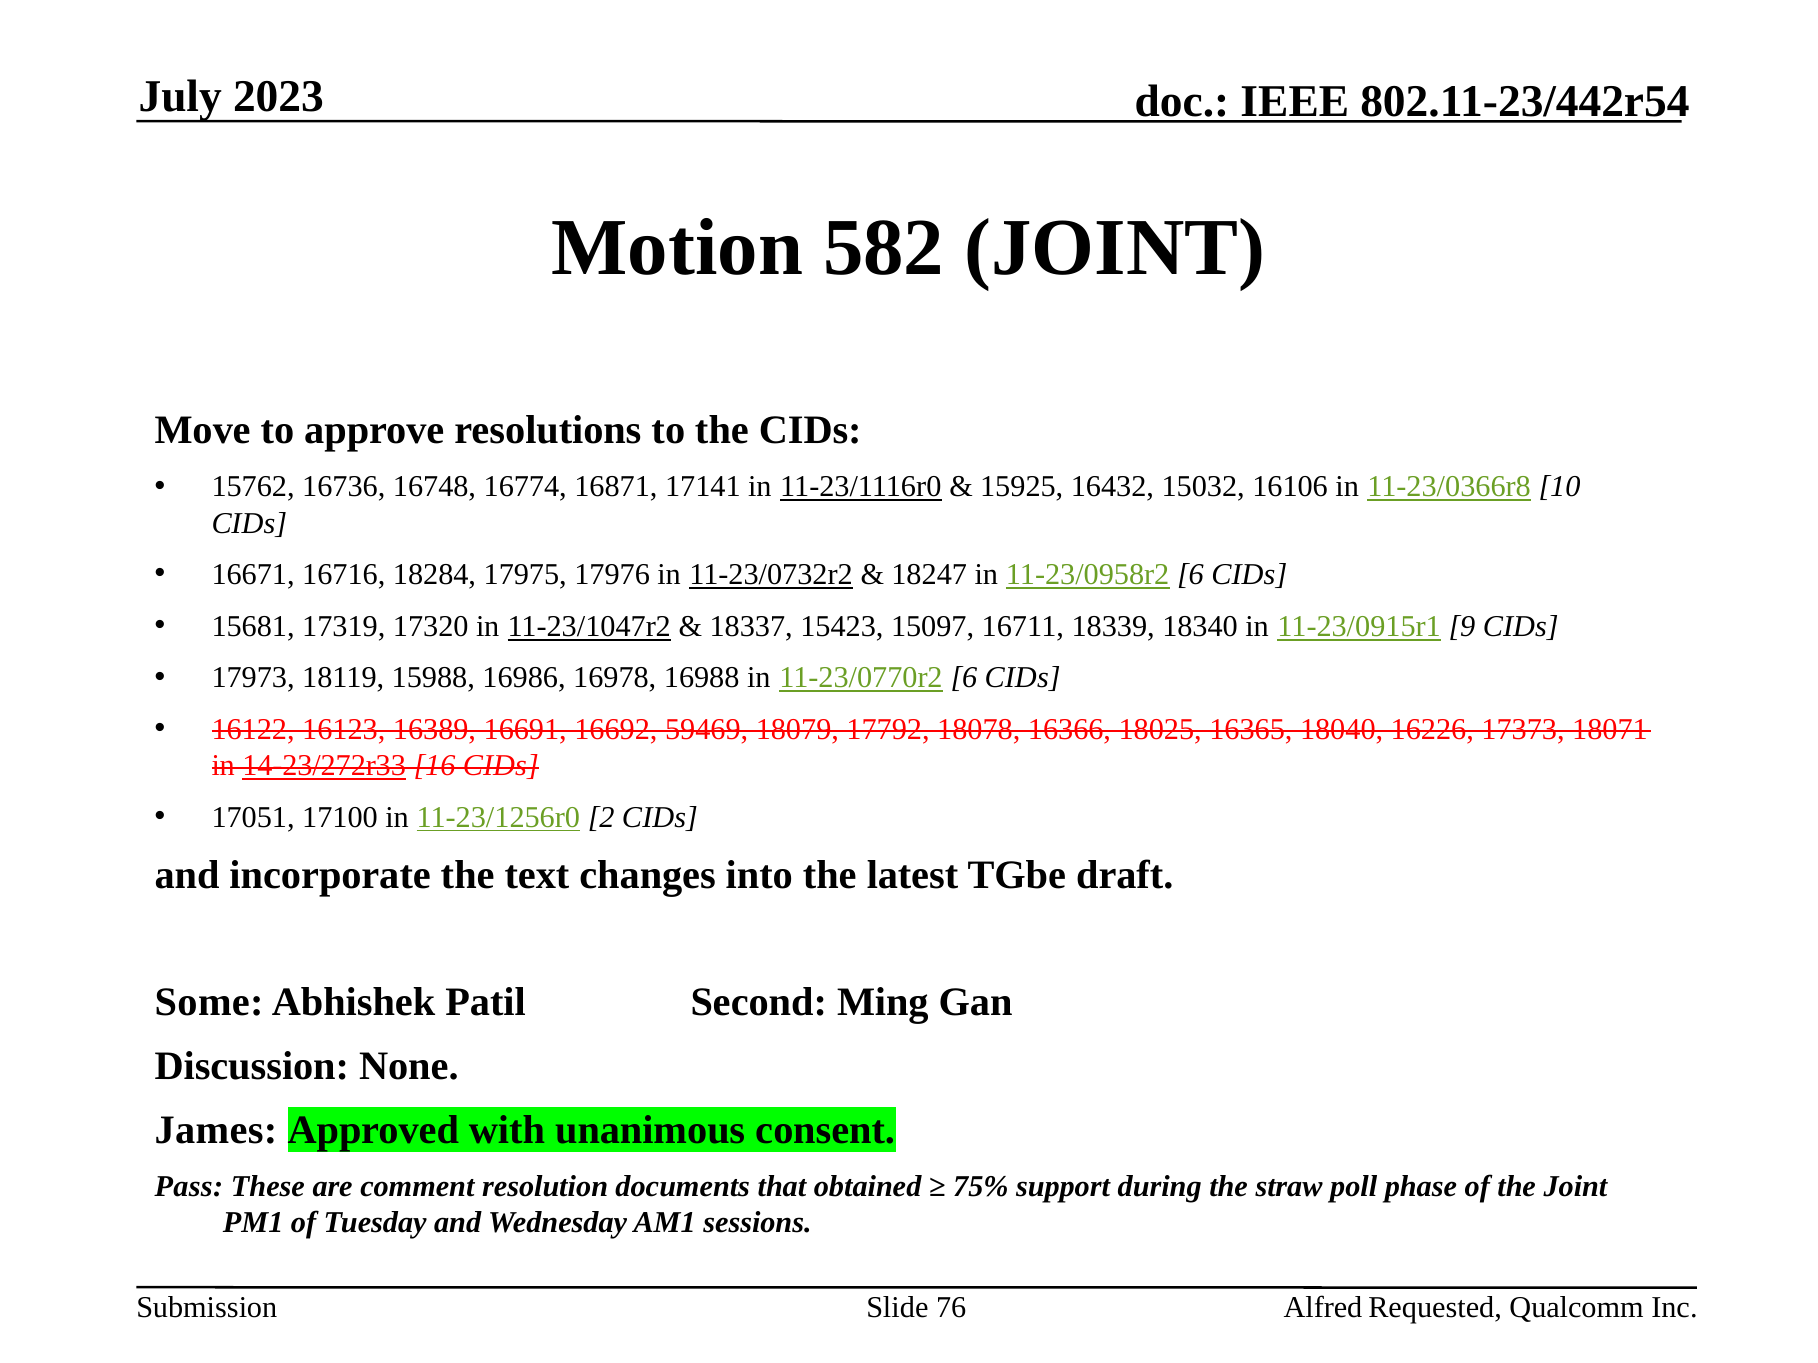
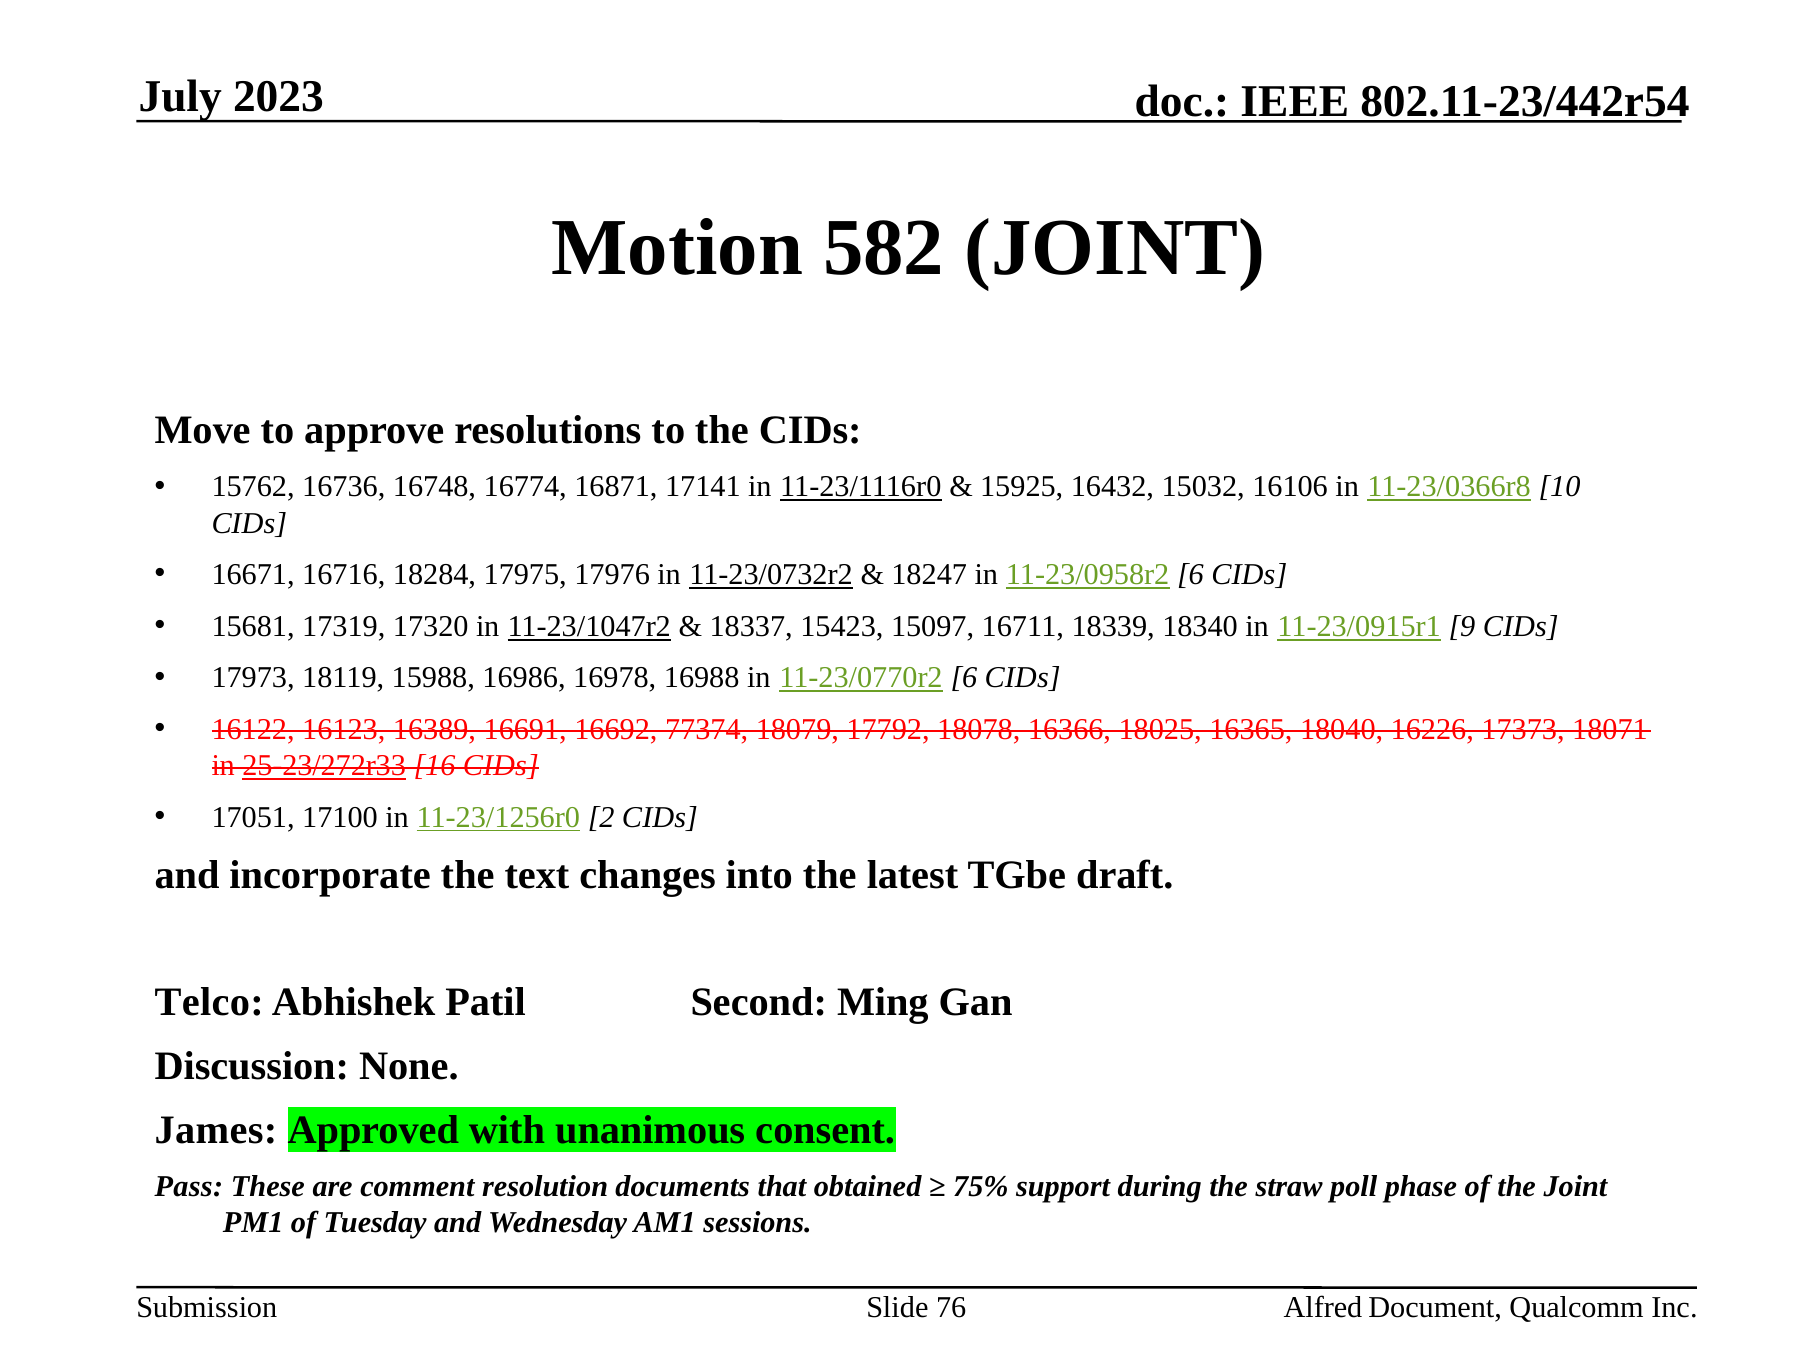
59469: 59469 -> 77374 (707, 729)
14-23/272r33: 14-23/272r33 -> 25-23/272r33 (324, 766)
Some: Some -> Telco (209, 1003)
Requested: Requested -> Document (1435, 1308)
